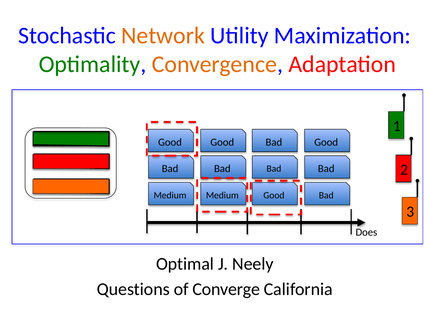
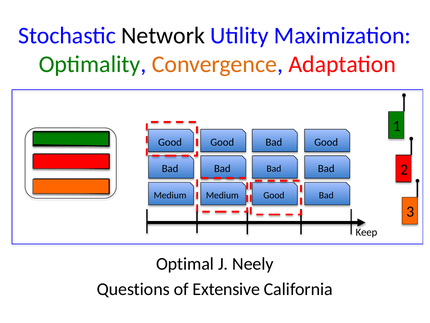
Network colour: orange -> black (163, 36)
Does: Does -> Keep (366, 232)
Converge: Converge -> Extensive (226, 289)
